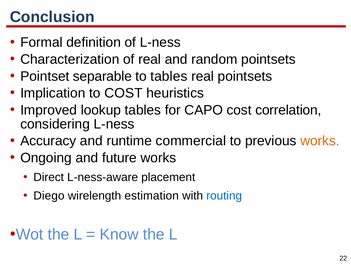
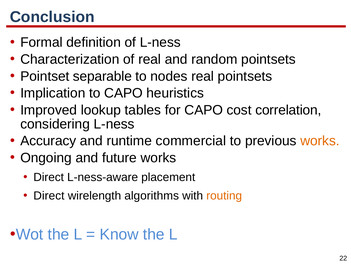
to tables: tables -> nodes (169, 76)
to COST: COST -> CAPO (124, 93)
Diego: Diego -> Direct (49, 195)
estimation: estimation -> algorithms (152, 195)
routing colour: blue -> orange (224, 195)
